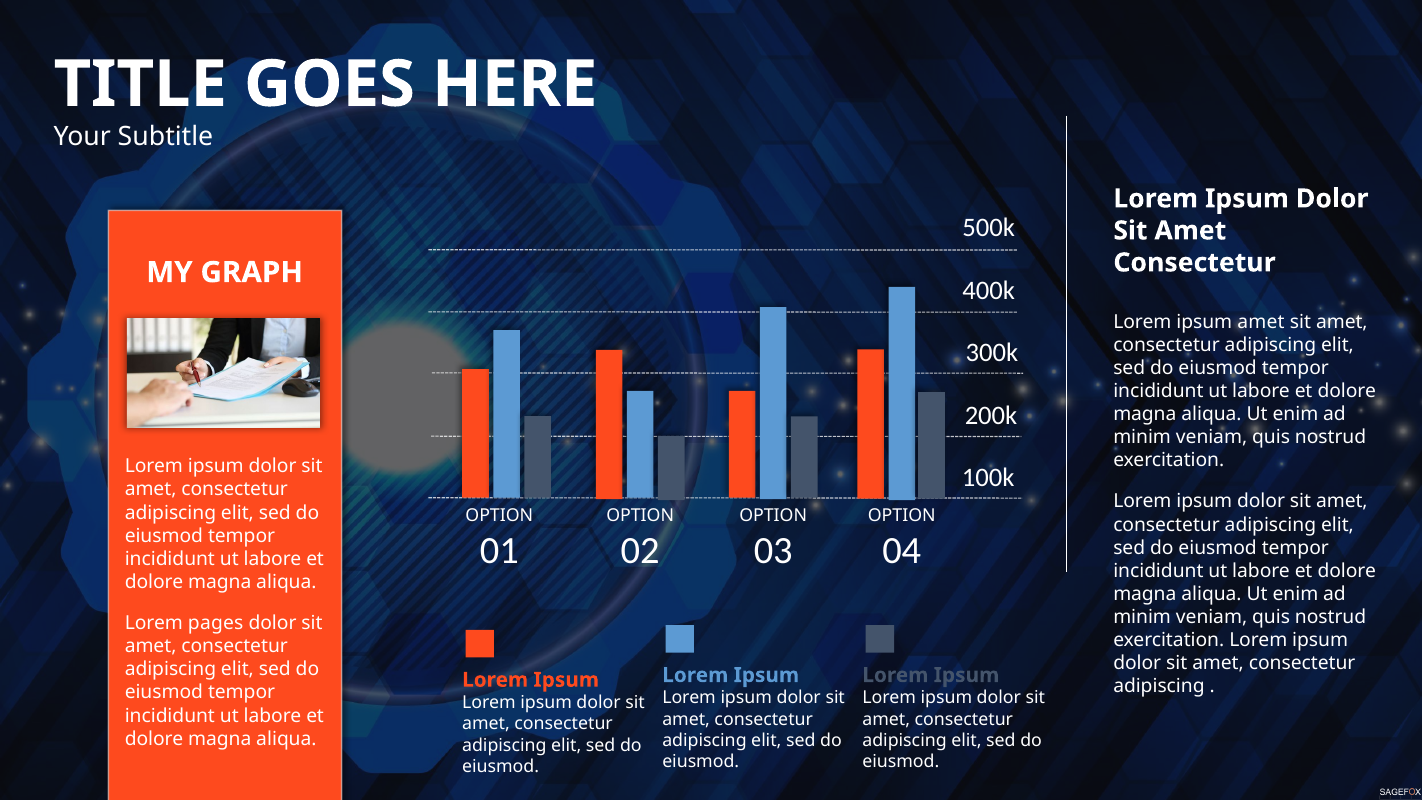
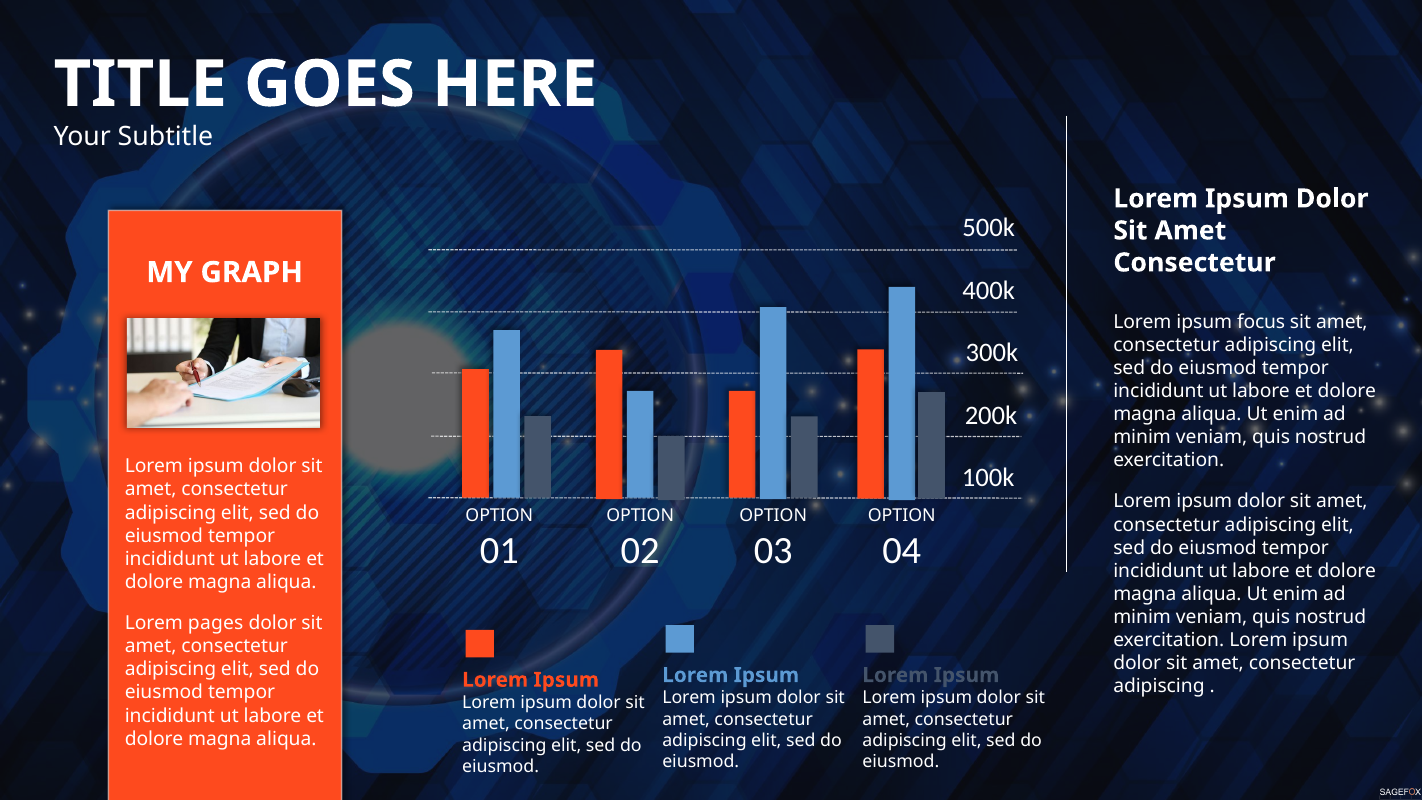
ipsum amet: amet -> focus (1261, 322)
